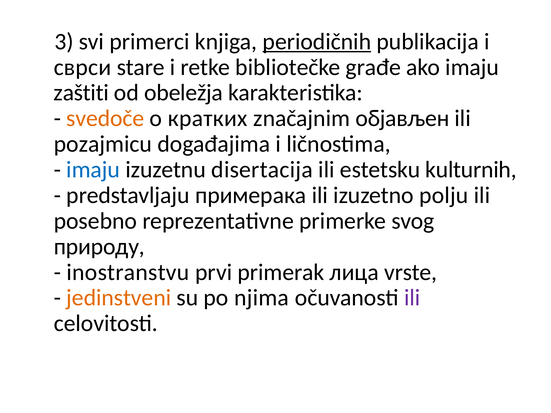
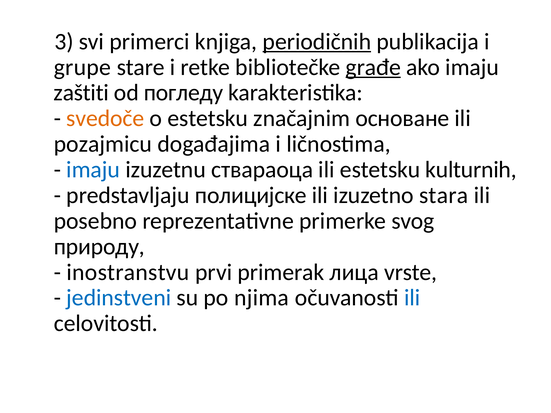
сврси: сврси -> grupe (82, 67)
građe underline: none -> present (373, 67)
obeležja: obeležja -> погледу (184, 93)
o кратких: кратких -> estetsku (208, 119)
објављен: објављен -> основане (402, 119)
disertacija: disertacija -> ствараоца (262, 170)
примерака: примерака -> полицијске (251, 195)
polju: polju -> stara (444, 195)
jedinstveni colour: orange -> blue (119, 298)
ili colour: purple -> blue (412, 298)
